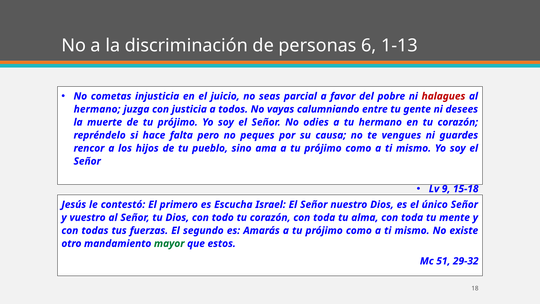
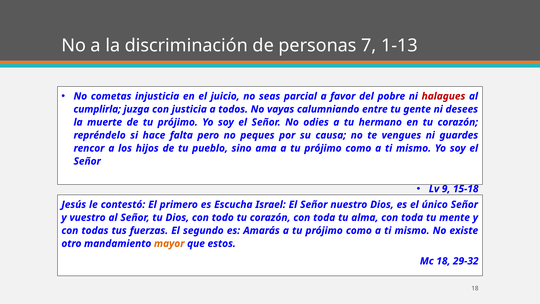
6: 6 -> 7 (369, 45)
hermano: hermano -> cumplirla (97, 109)
mayor colour: green -> orange (169, 243)
Mc 51: 51 -> 18 (443, 261)
